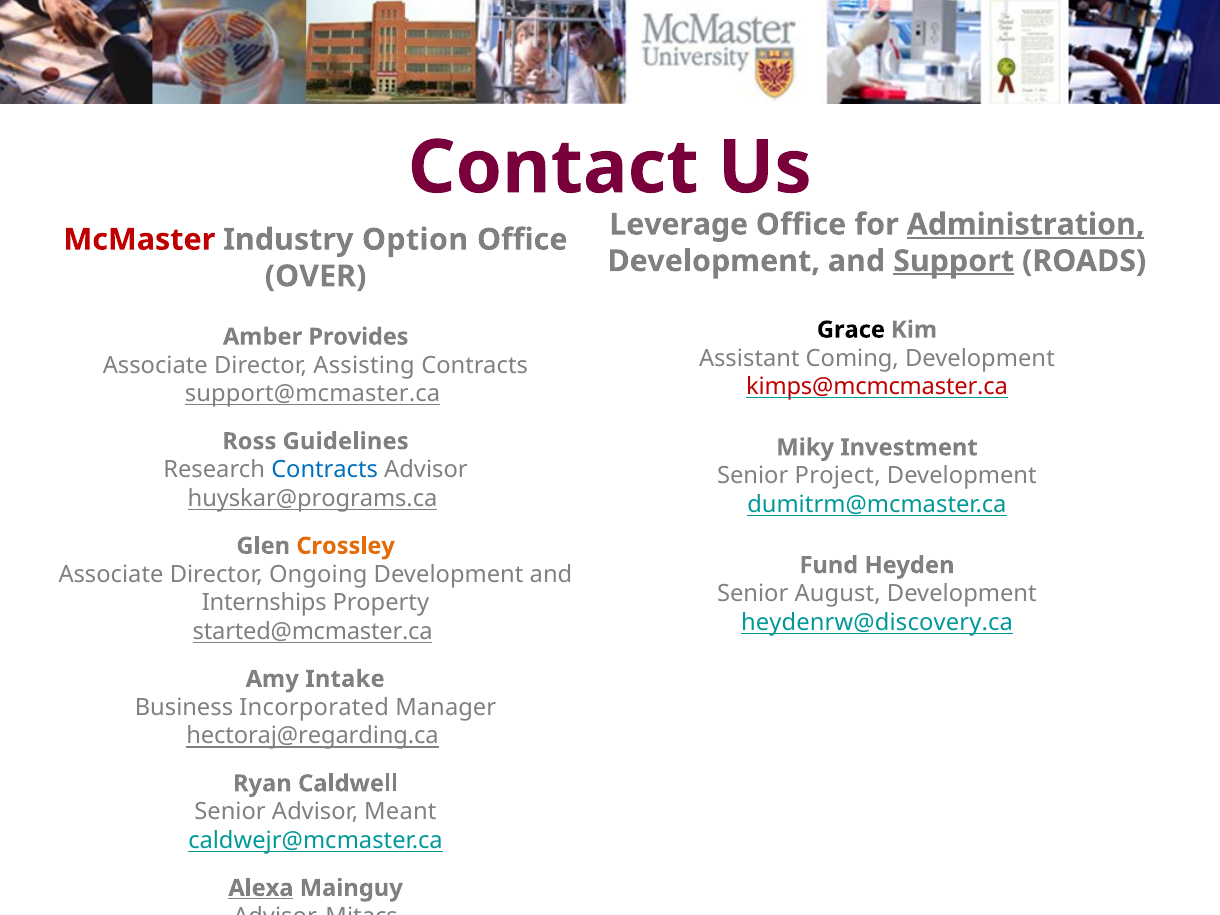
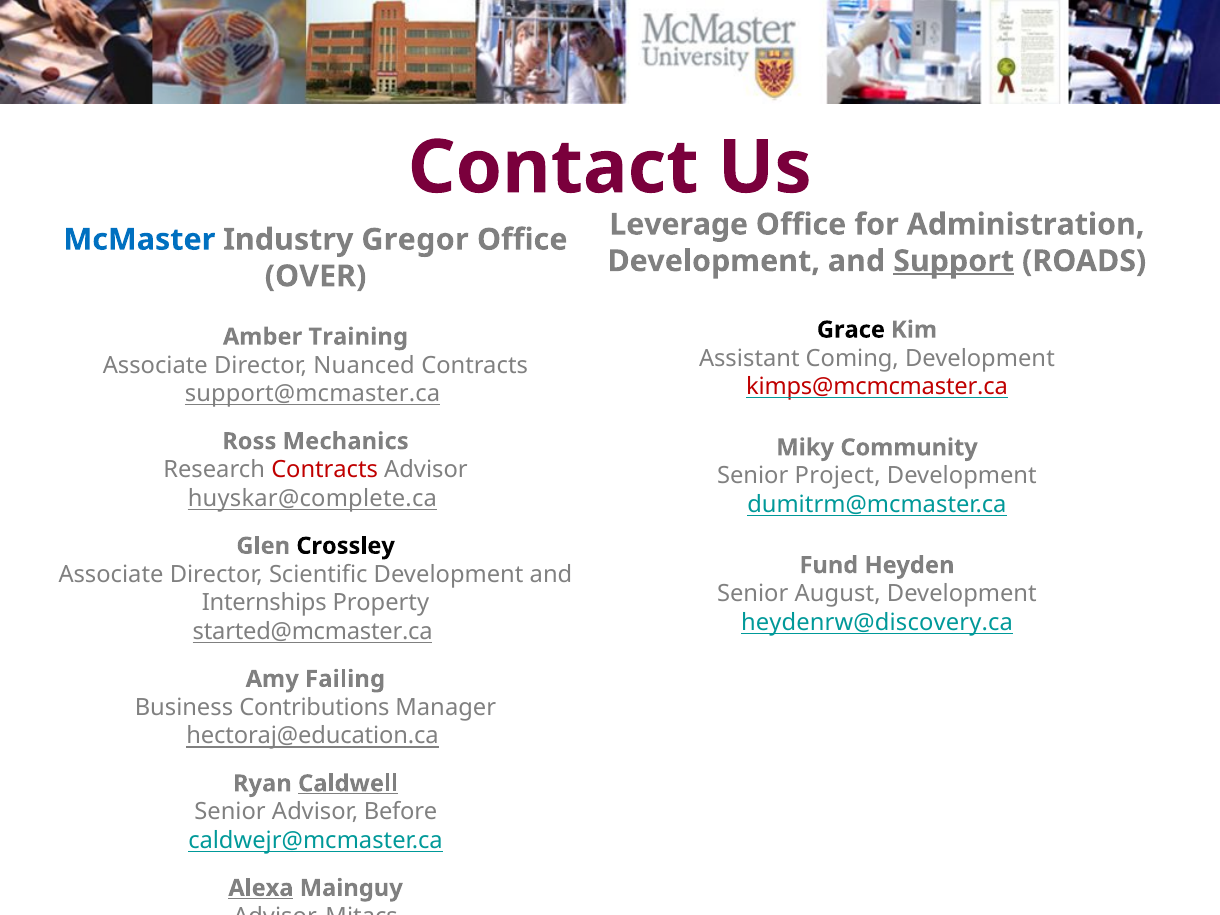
Administration underline: present -> none (1026, 225)
McMaster colour: red -> blue (139, 240)
Option: Option -> Gregor (415, 240)
Provides: Provides -> Training (358, 337)
Assisting: Assisting -> Nuanced (364, 365)
Guidelines: Guidelines -> Mechanics (346, 441)
Investment: Investment -> Community (909, 448)
Contracts colour: blue -> red (325, 470)
huyskar@programs.ca: huyskar@programs.ca -> huyskar@complete.ca (312, 498)
Crossley colour: orange -> black (346, 546)
Ongoing: Ongoing -> Scientific (318, 574)
Intake: Intake -> Failing (345, 679)
Incorporated: Incorporated -> Contributions (314, 707)
hectoraj@regarding.ca: hectoraj@regarding.ca -> hectoraj@education.ca (313, 736)
Caldwell underline: none -> present (348, 784)
Meant: Meant -> Before (401, 812)
